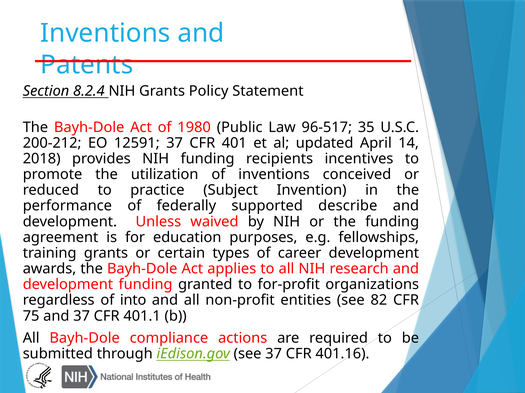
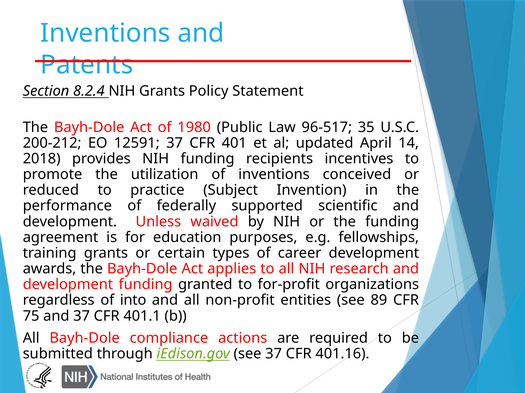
describe: describe -> scientific (348, 206)
82: 82 -> 89 (379, 301)
